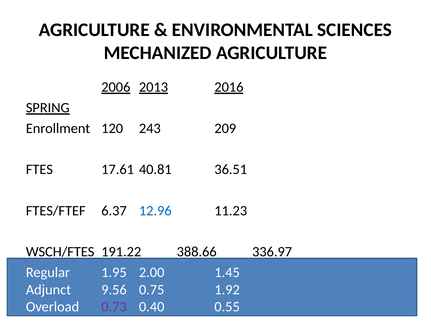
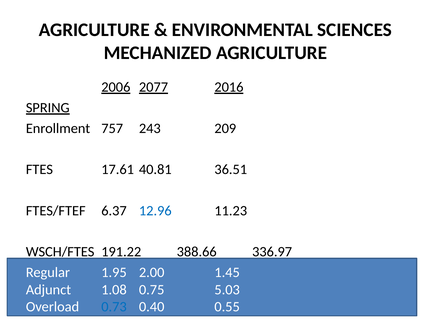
2013: 2013 -> 2077 (154, 87)
120: 120 -> 757 (112, 128)
9.56: 9.56 -> 1.08 (114, 290)
1.92: 1.92 -> 5.03 (227, 290)
0.73 colour: purple -> blue (114, 307)
